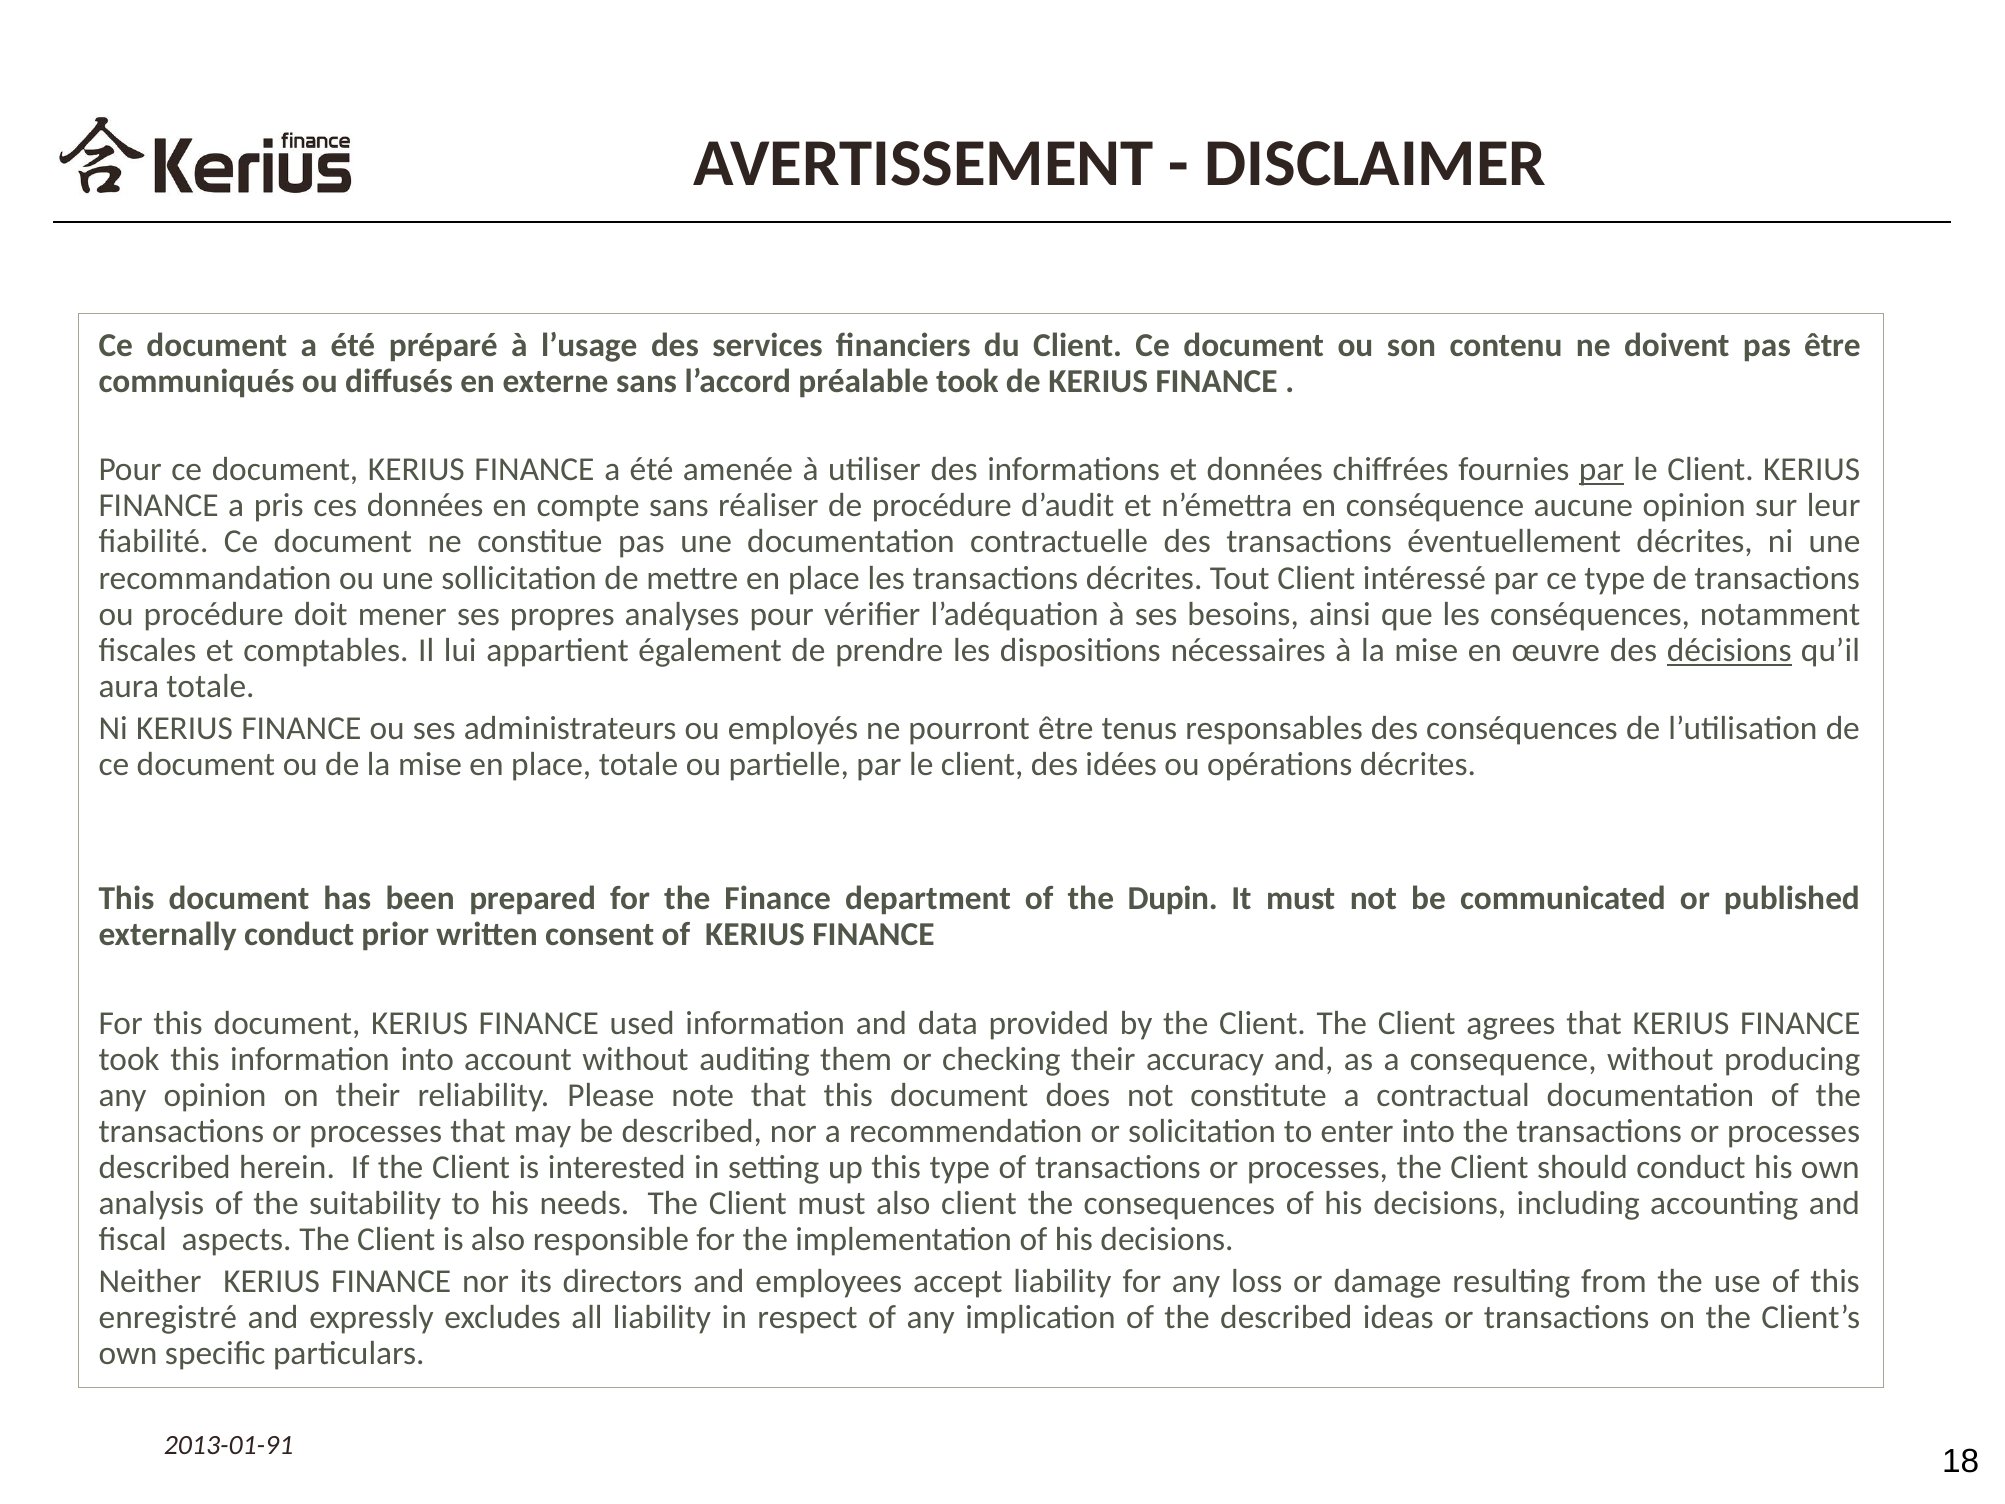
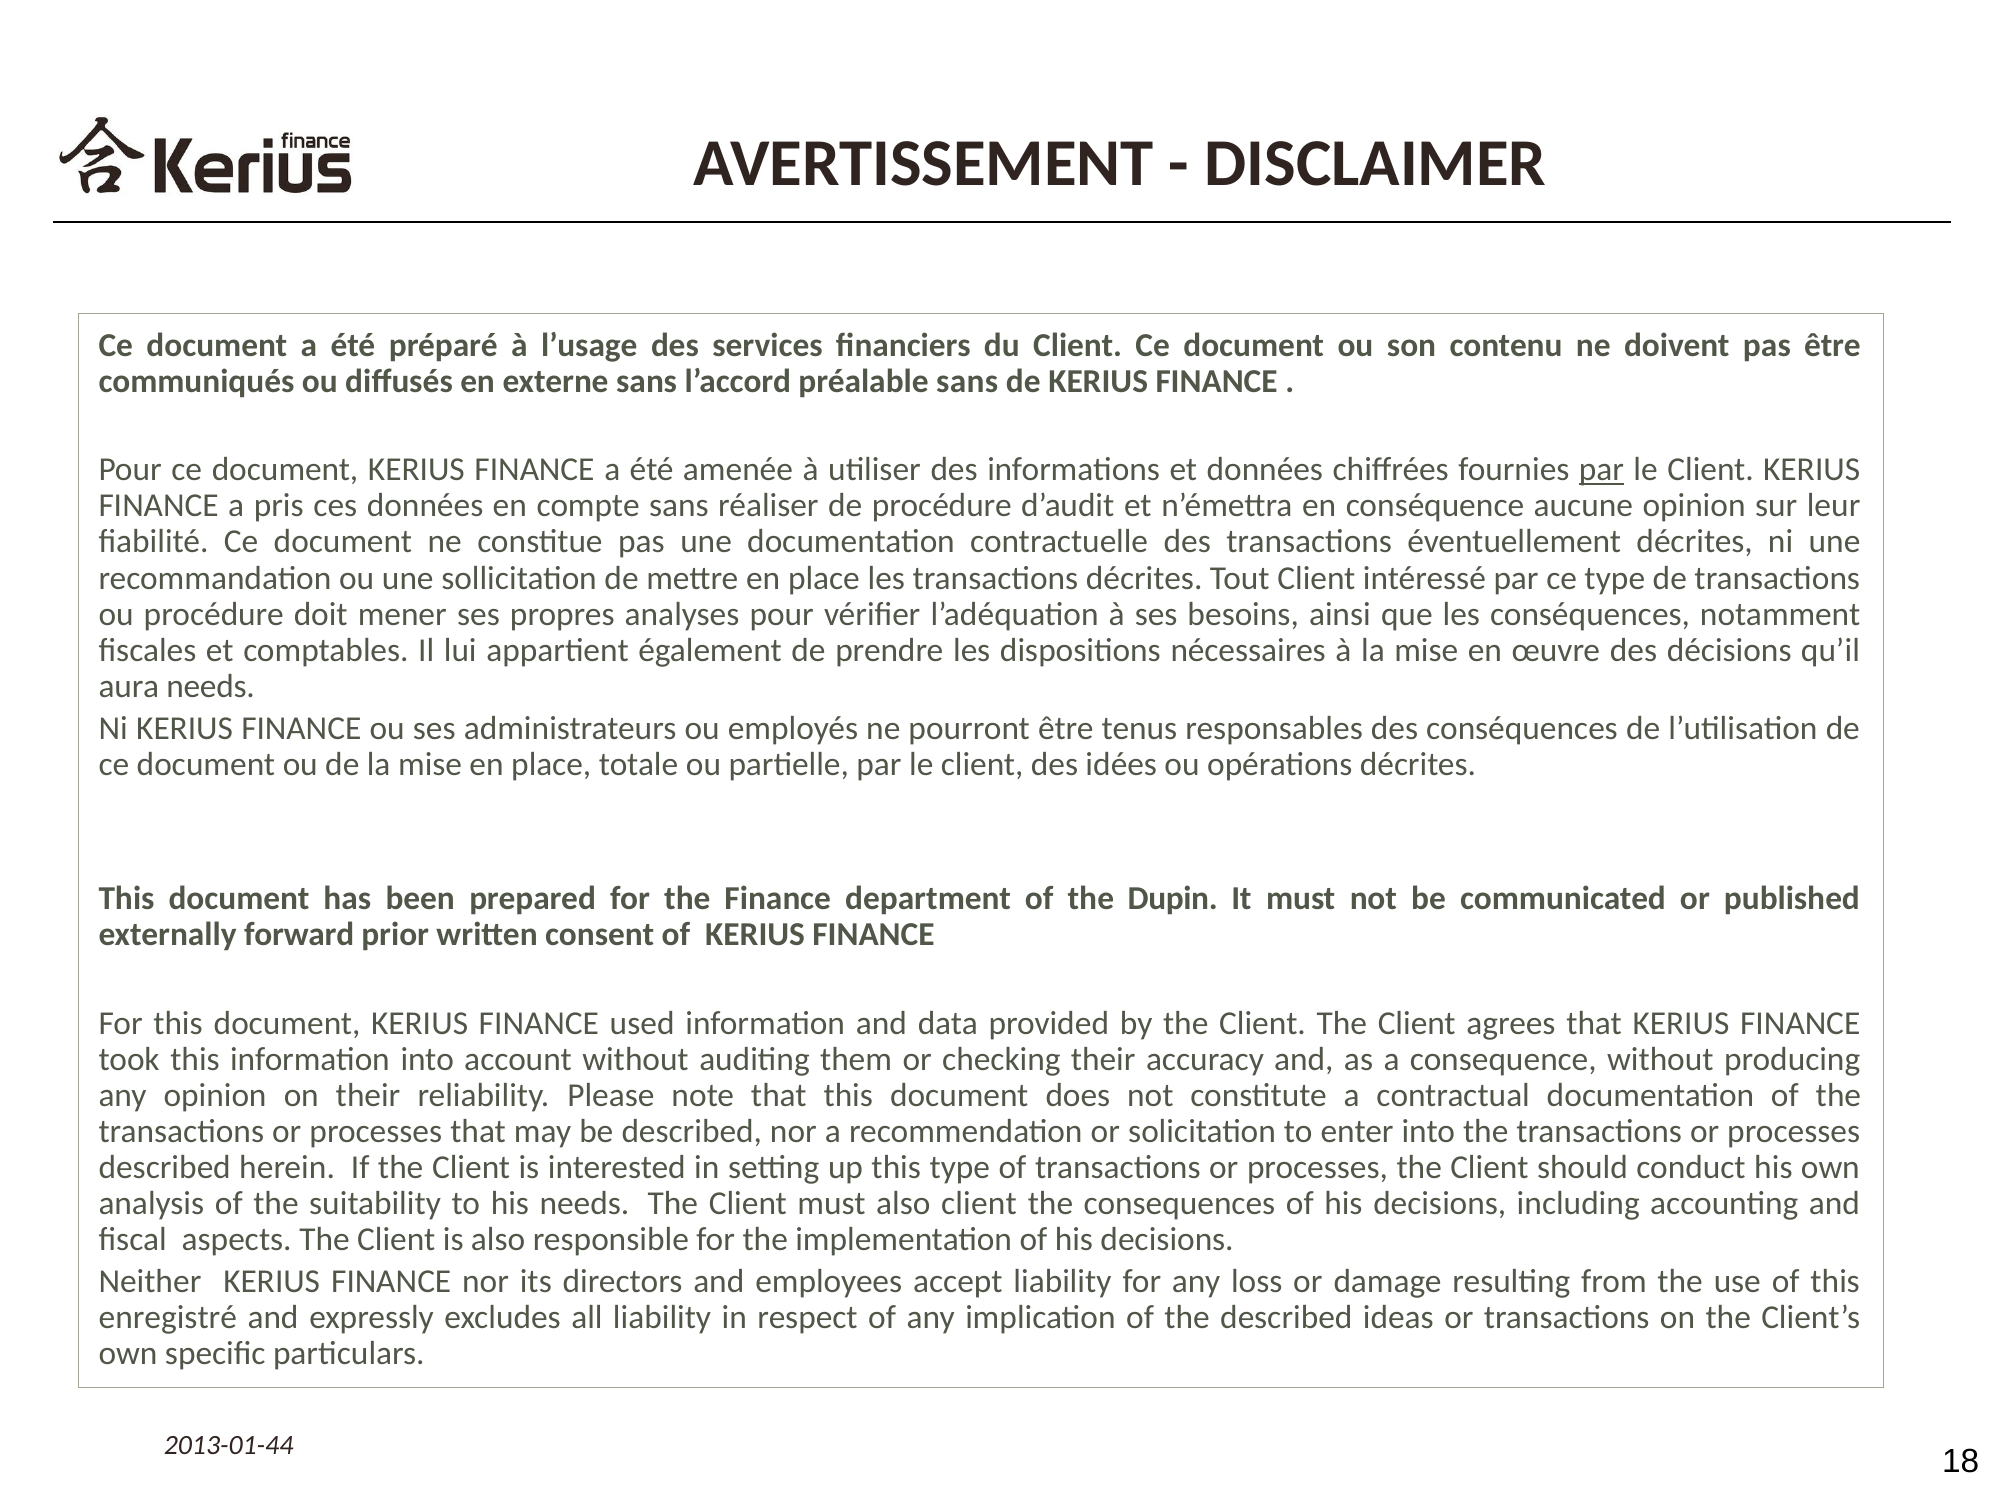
préalable took: took -> sans (967, 382)
décisions underline: present -> none (1729, 650)
aura totale: totale -> needs (211, 686)
externally conduct: conduct -> forward (299, 935)
2013-01-91: 2013-01-91 -> 2013-01-44 (229, 1445)
